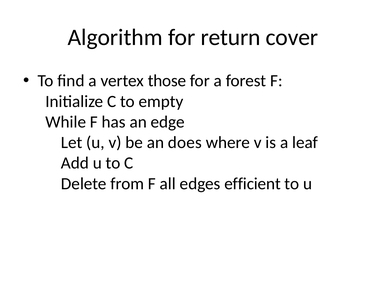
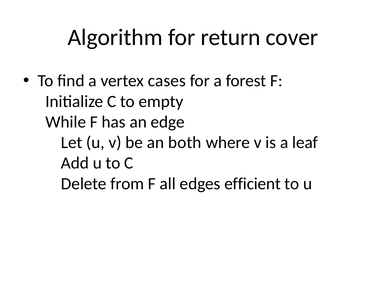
those: those -> cases (167, 81)
does: does -> both (185, 143)
